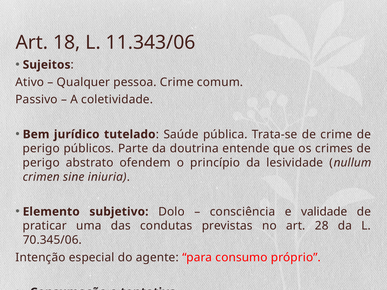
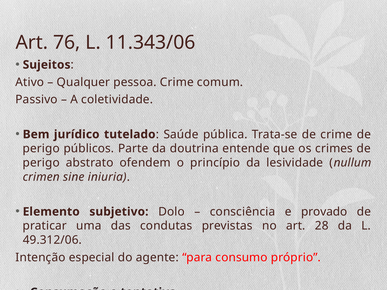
18: 18 -> 76 (67, 43)
validade: validade -> provado (324, 212)
70.345/06: 70.345/06 -> 49.312/06 (52, 240)
